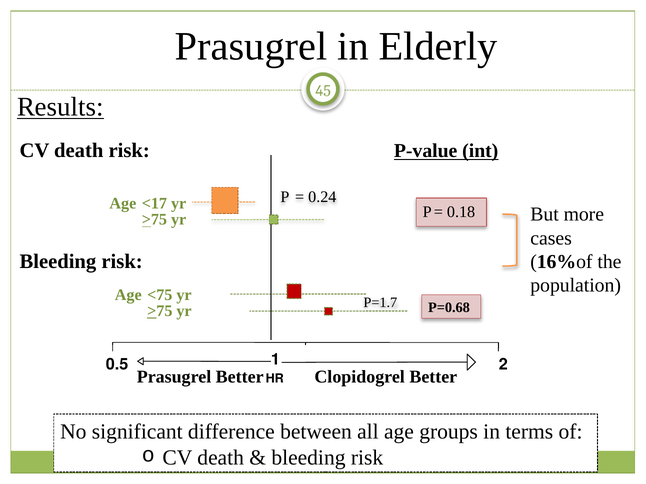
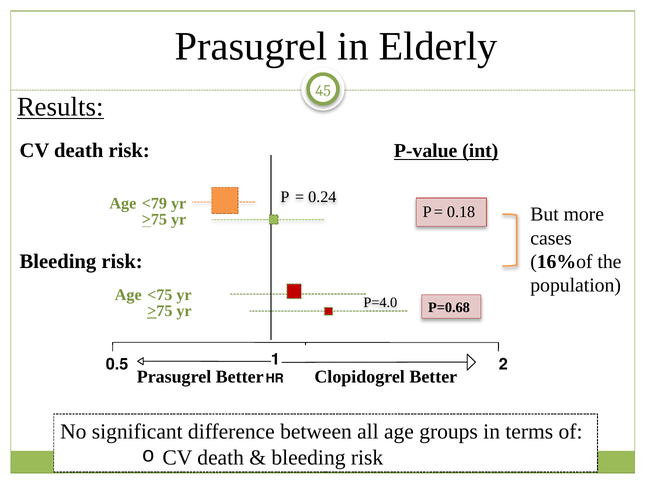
<17: <17 -> <79 (154, 204)
P=1.7: P=1.7 -> P=4.0 (380, 303)
